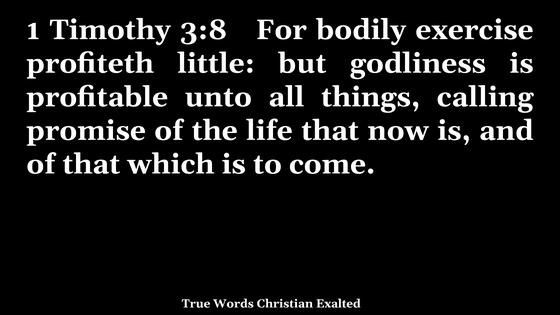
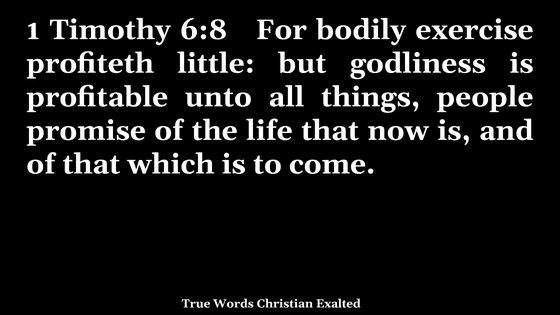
3:8: 3:8 -> 6:8 (204, 30)
calling: calling -> people (485, 97)
